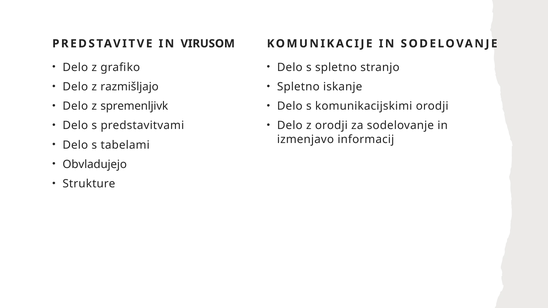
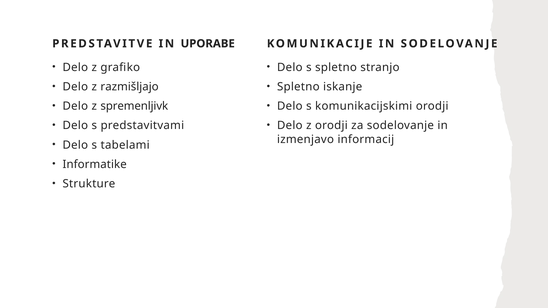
VIRUSOM: VIRUSOM -> UPORABE (208, 44)
Obvladujejo: Obvladujejo -> Informatike (95, 164)
